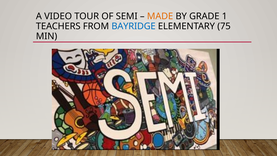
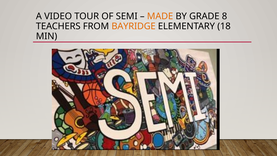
1: 1 -> 8 (225, 16)
BAYRIDGE colour: blue -> orange (134, 26)
75: 75 -> 18 (224, 26)
